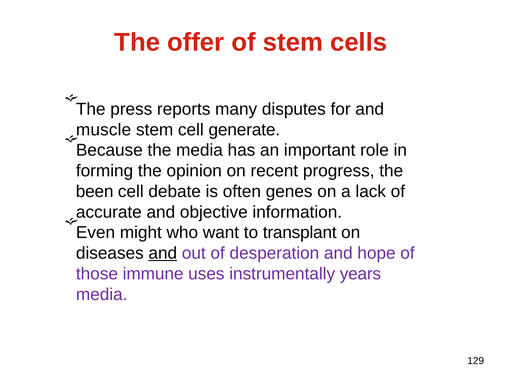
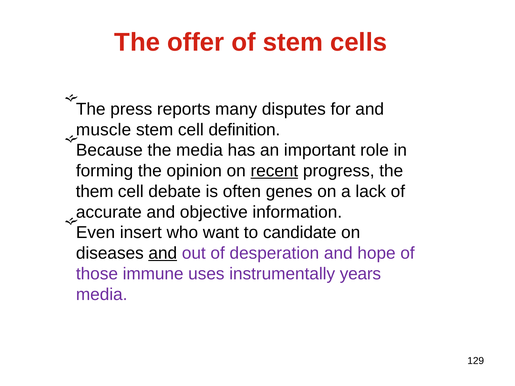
generate: generate -> definition (244, 130)
recent underline: none -> present (274, 171)
been: been -> them (95, 192)
might: might -> insert (141, 233)
transplant: transplant -> candidate (300, 233)
